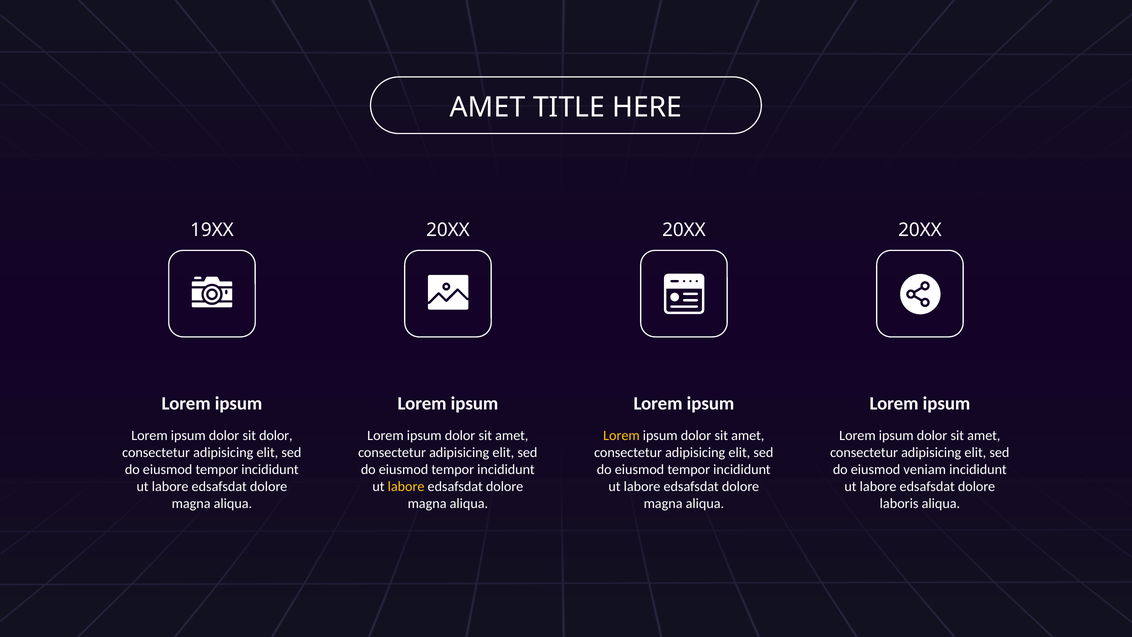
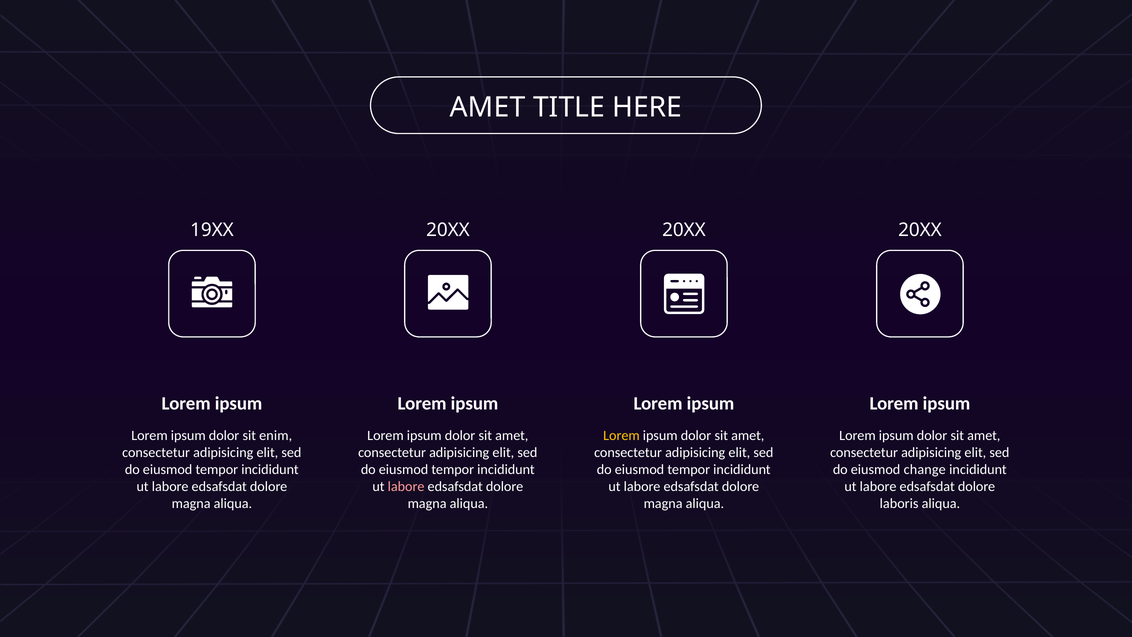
sit dolor: dolor -> enim (276, 436)
veniam: veniam -> change (925, 470)
labore colour: yellow -> pink (406, 487)
